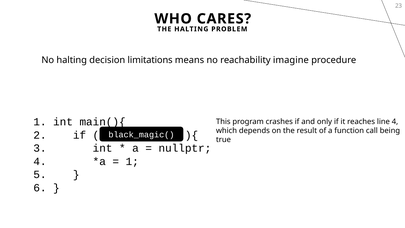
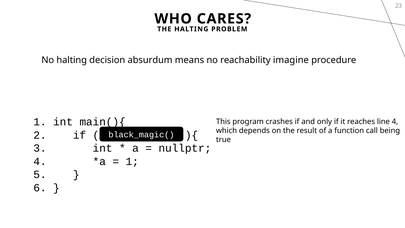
limitations: limitations -> absurdum (150, 60)
